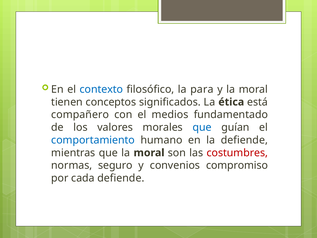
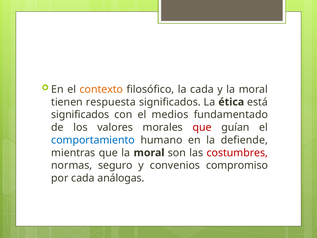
contexto colour: blue -> orange (101, 89)
la para: para -> cada (202, 89)
conceptos: conceptos -> respuesta (111, 102)
compañero: compañero -> significados (80, 115)
que colour: blue -> red (202, 127)
cada defiende: defiende -> análogas (121, 178)
